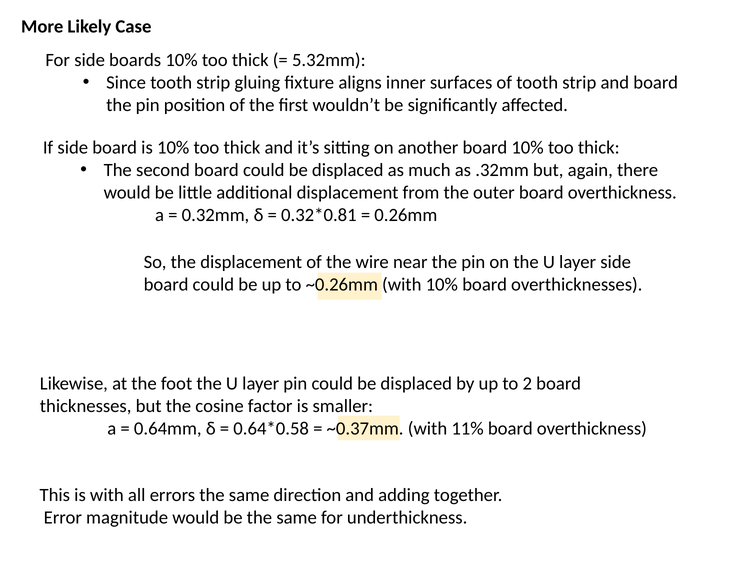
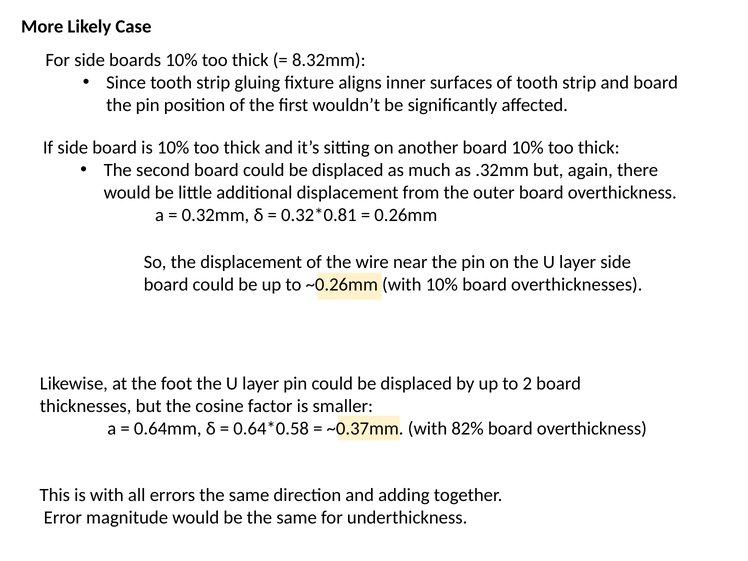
5.32mm: 5.32mm -> 8.32mm (329, 60)
11%: 11% -> 82% (468, 428)
